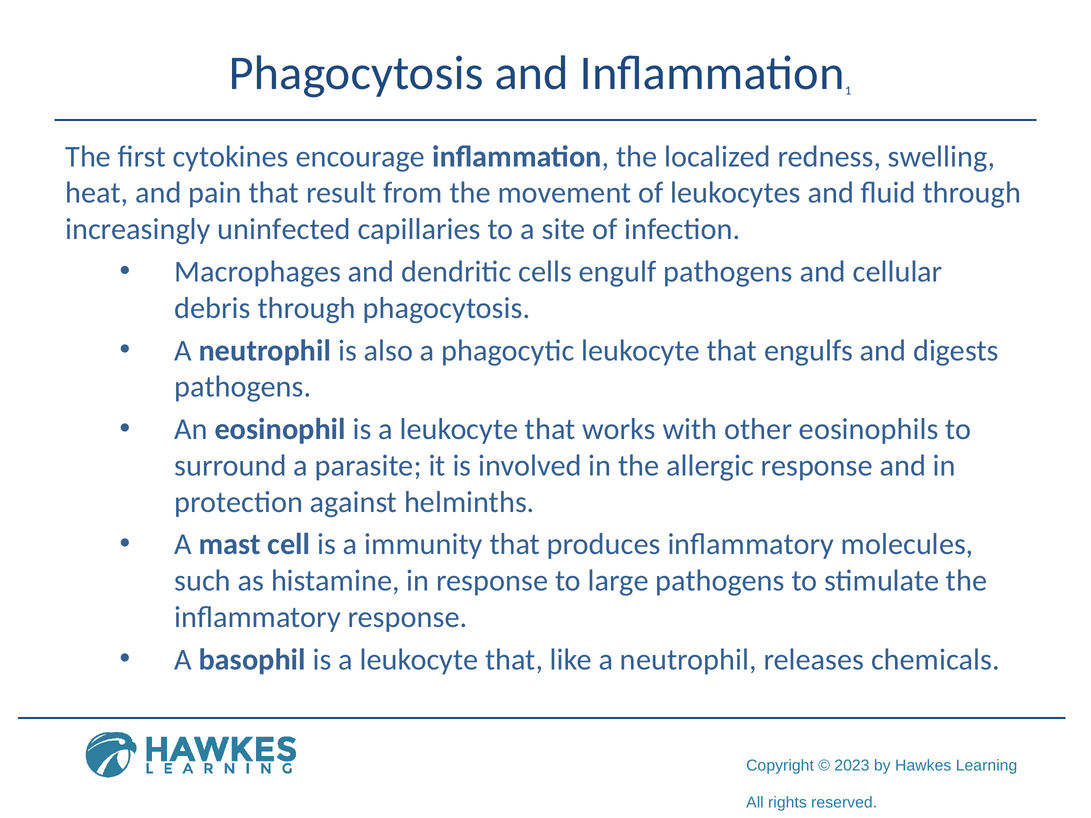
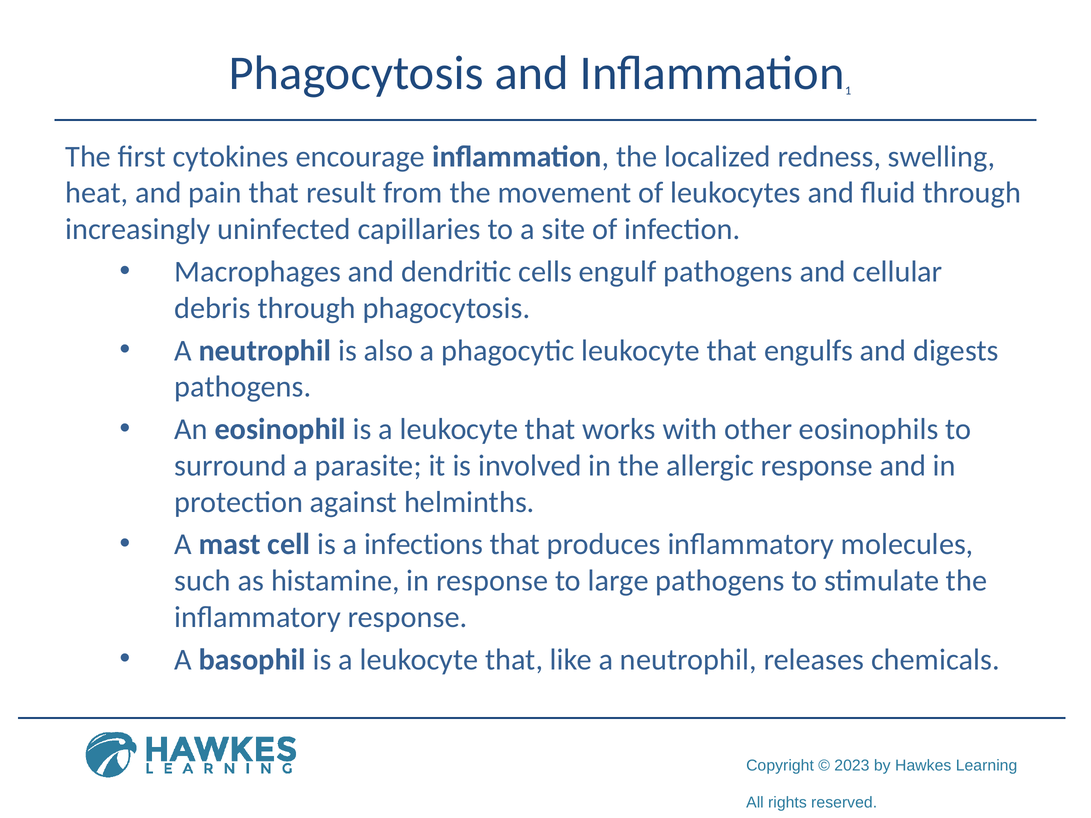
immunity: immunity -> infections (424, 545)
